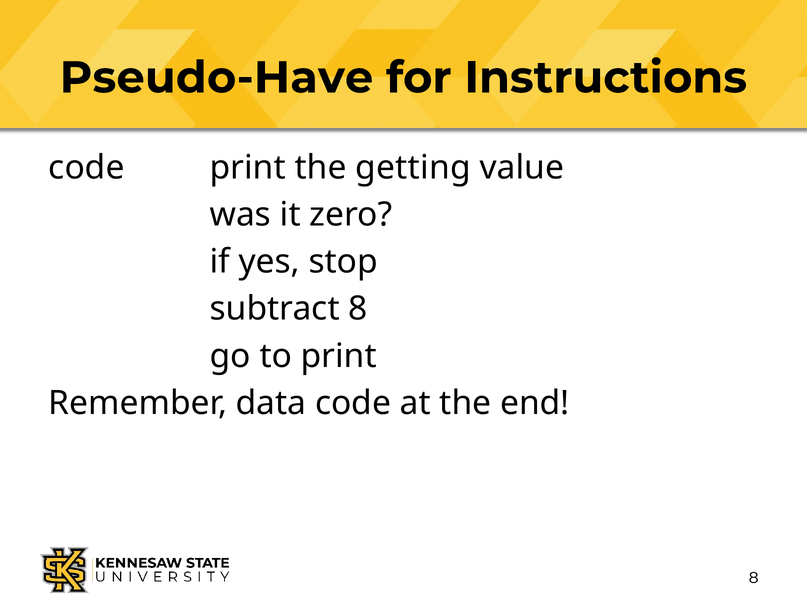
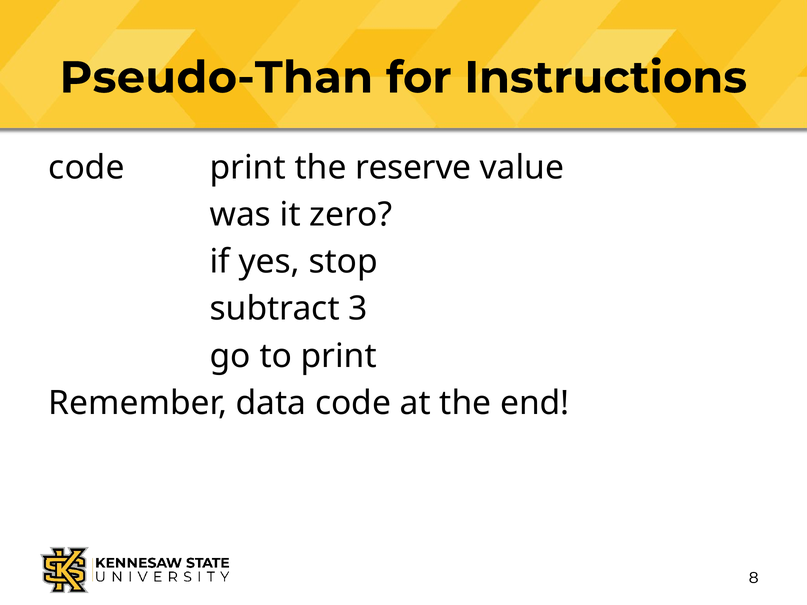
Pseudo-Have: Pseudo-Have -> Pseudo-Than (216, 78)
getting: getting -> reserve (413, 168)
subtract 8: 8 -> 3 (358, 309)
